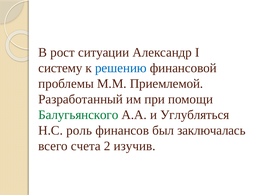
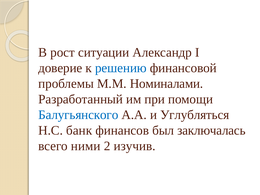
систему: систему -> доверие (60, 68)
Приемлемой: Приемлемой -> Номиналами (167, 84)
Балугьянского colour: green -> blue (78, 115)
роль: роль -> банк (79, 130)
счета: счета -> ними (86, 146)
